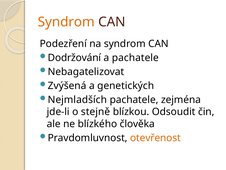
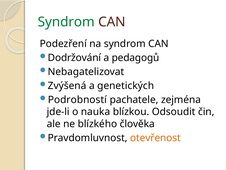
Syndrom colour: orange -> green (66, 22)
a pachatele: pachatele -> pedagogů (135, 58)
Nejmladších: Nejmladších -> Podrobností (77, 99)
stejně: stejně -> nauka (96, 111)
